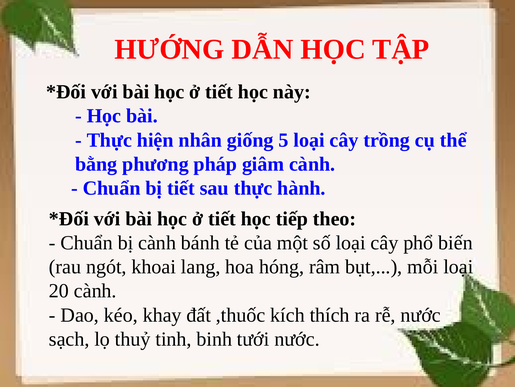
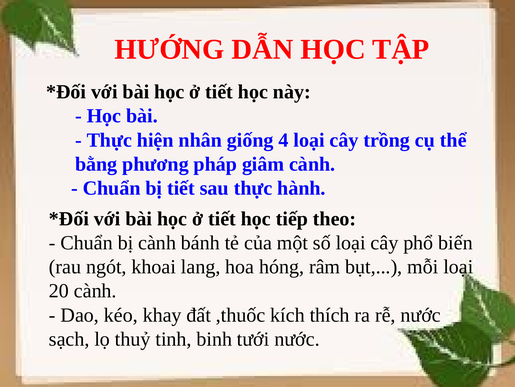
5: 5 -> 4 (284, 140)
